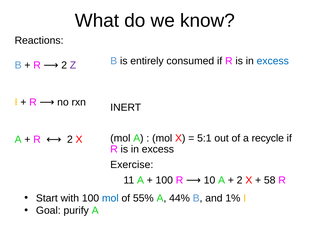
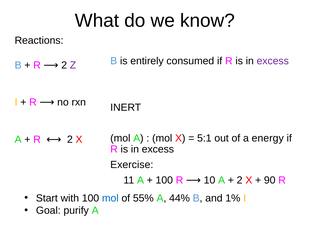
excess colour: blue -> purple (273, 61)
recycle: recycle -> energy (268, 139)
58: 58 -> 90 (270, 181)
